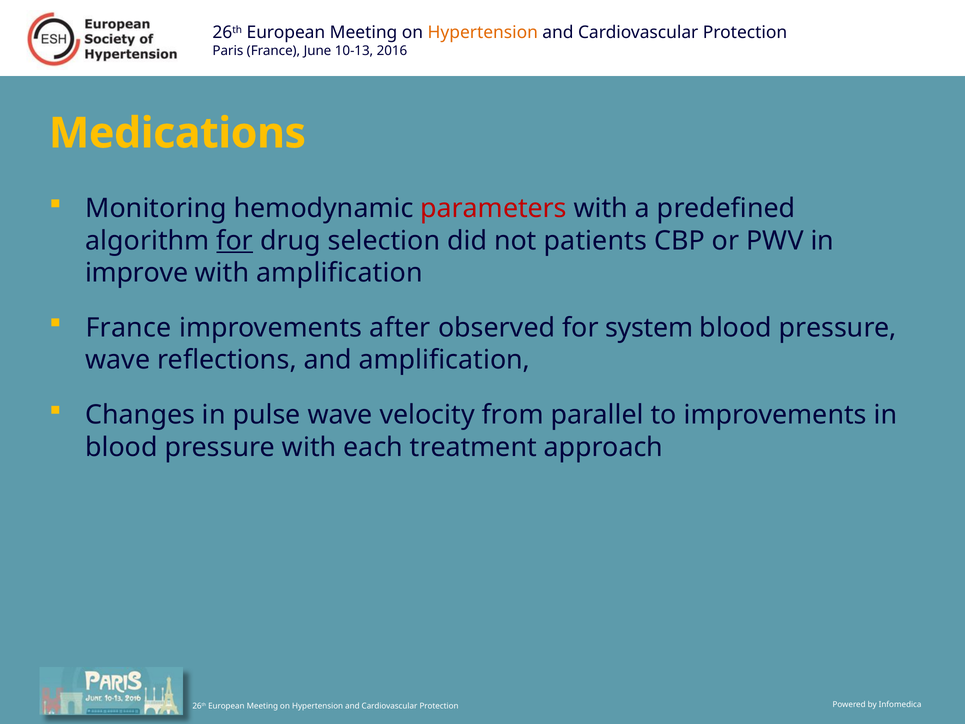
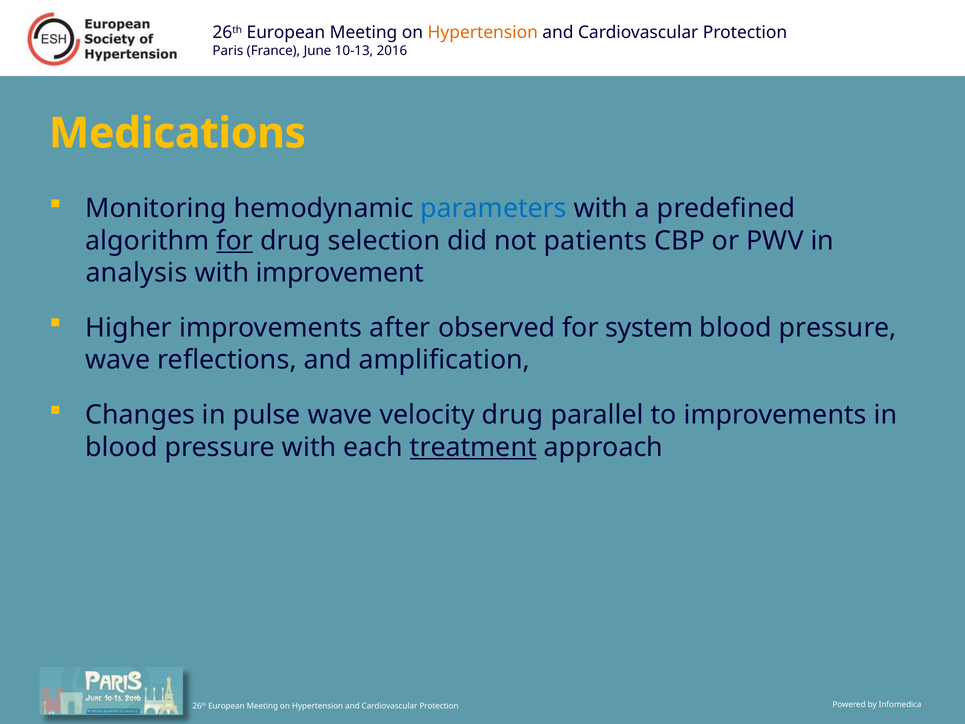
parameters colour: red -> blue (494, 208)
improve: improve -> analysis (136, 273)
with amplification: amplification -> improvement (340, 273)
France: France -> Higher (129, 328)
velocity from: from -> drug (513, 415)
treatment underline: none -> present (473, 447)
